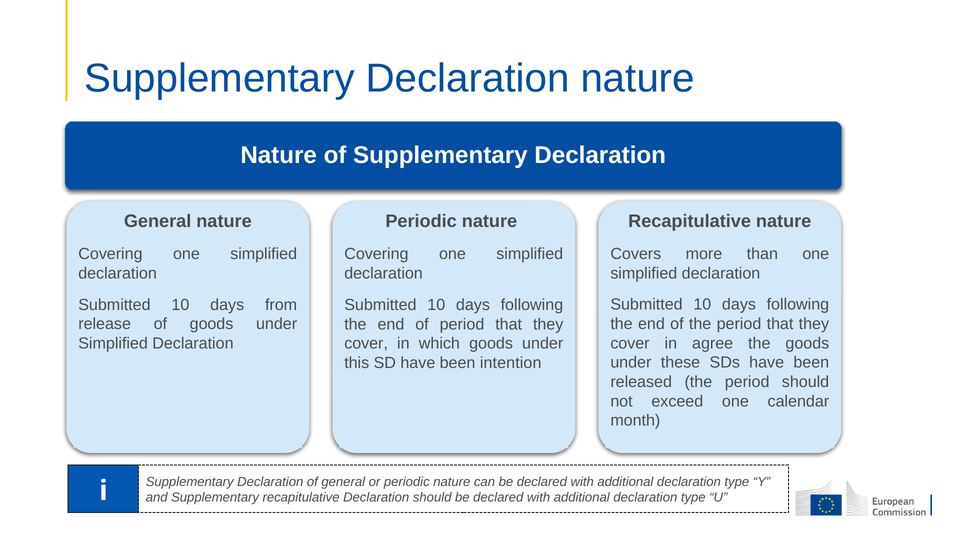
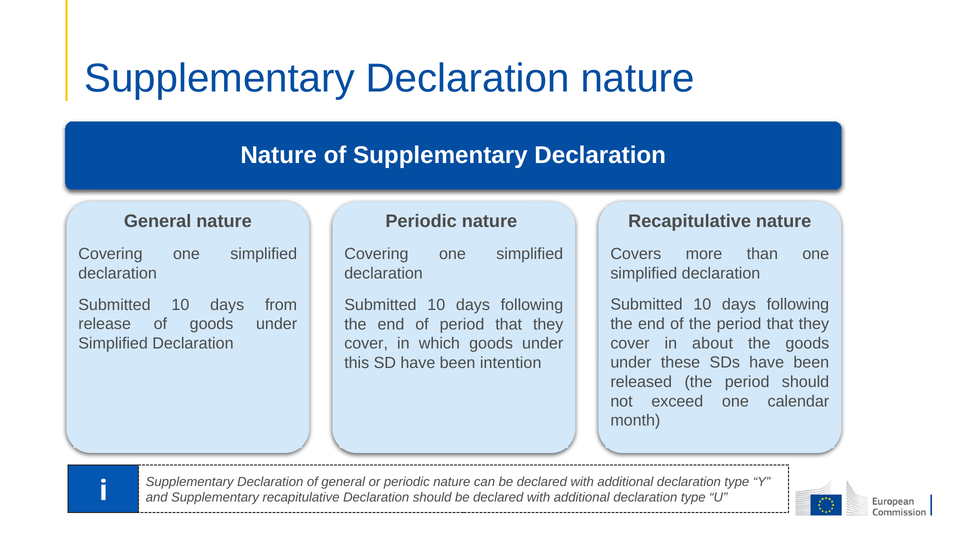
agree: agree -> about (713, 343)
